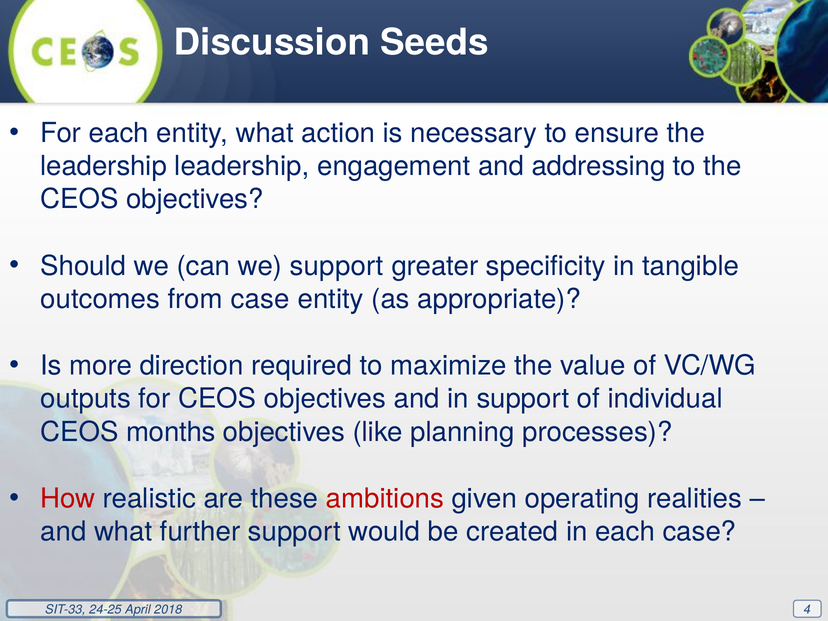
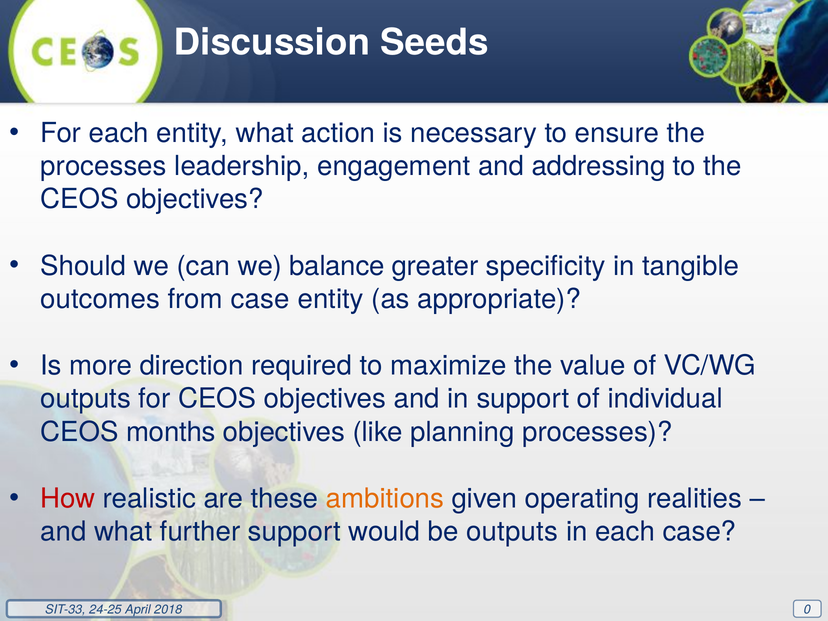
leadership: leadership -> processes (104, 166)
we support: support -> balance (337, 266)
ambitions colour: red -> orange (385, 499)
be created: created -> outputs (512, 532)
4: 4 -> 0 (807, 610)
